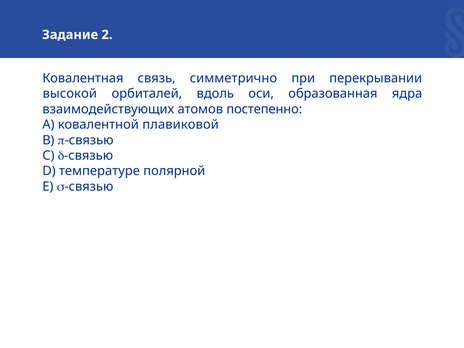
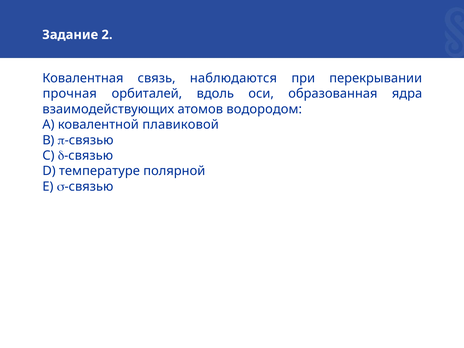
симметрично: симметрично -> наблюдаются (233, 78)
высокой: высокой -> прочная (70, 94)
постепенно: постепенно -> водородом (264, 109)
